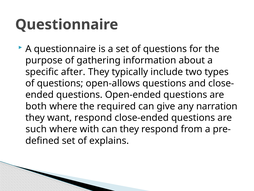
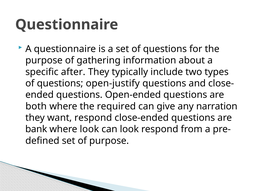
open-allows: open-allows -> open-justify (113, 83)
such: such -> bank (36, 129)
where with: with -> look (89, 129)
can they: they -> look (129, 129)
of explains: explains -> purpose (109, 140)
